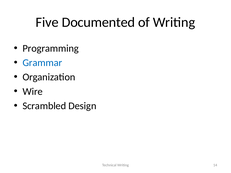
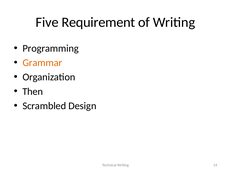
Documented: Documented -> Requirement (98, 22)
Grammar colour: blue -> orange (42, 63)
Wire: Wire -> Then (33, 92)
